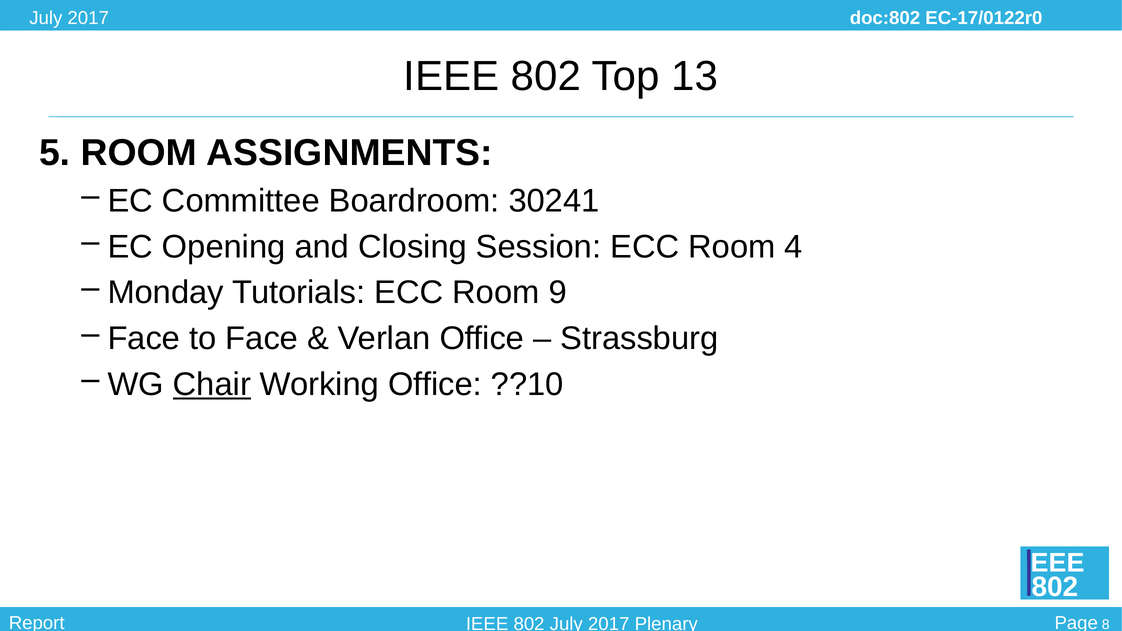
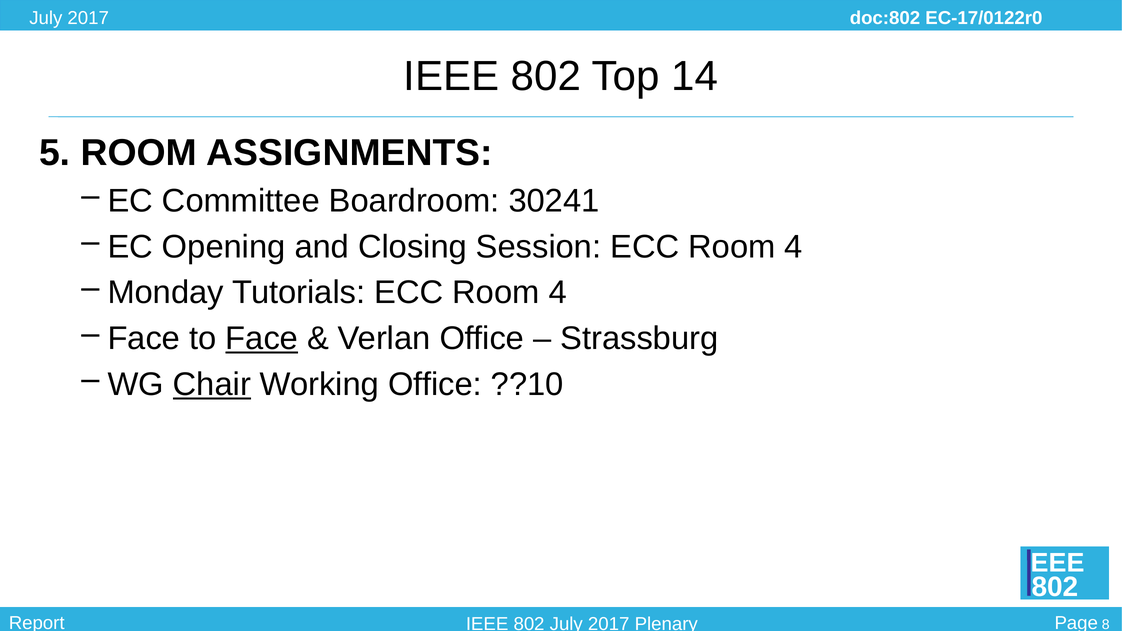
13: 13 -> 14 (695, 77)
Tutorials ECC Room 9: 9 -> 4 (558, 293)
Face underline: none -> present (262, 339)
